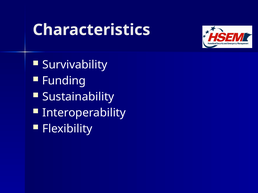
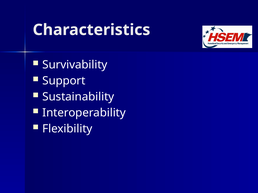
Funding: Funding -> Support (64, 81)
